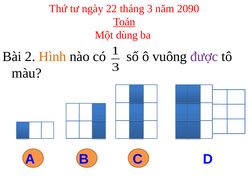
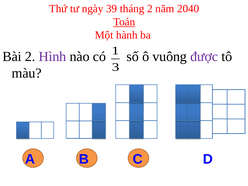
22: 22 -> 39 (112, 9)
tháng 3: 3 -> 2 (150, 9)
2090: 2090 -> 2040 (188, 9)
dùng: dùng -> hành (127, 35)
Hình colour: orange -> purple (53, 57)
